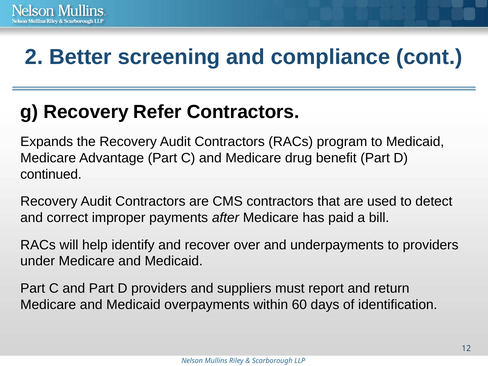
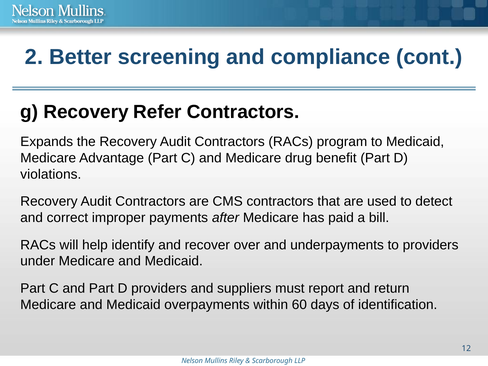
continued: continued -> violations (51, 174)
